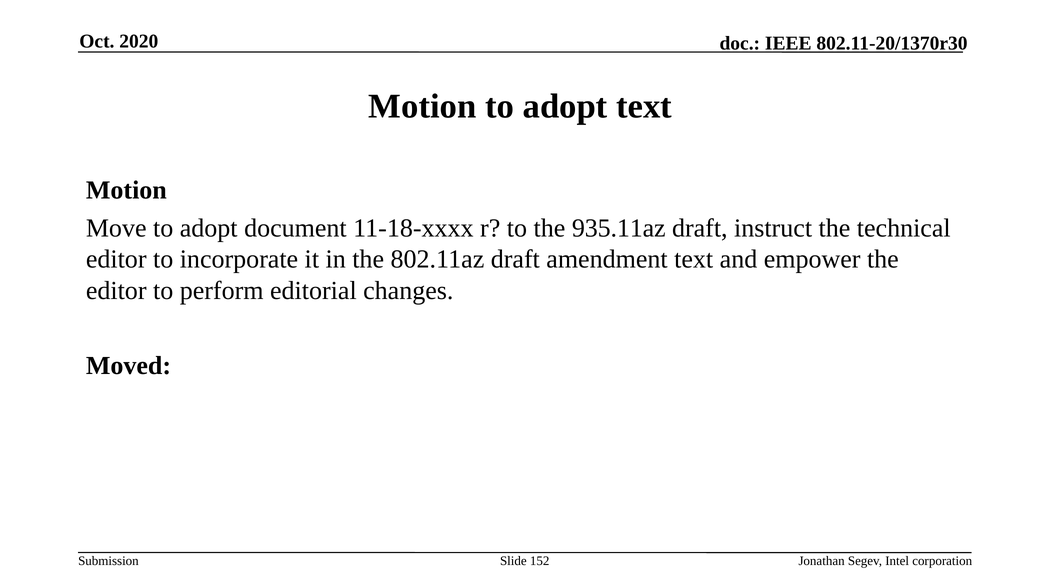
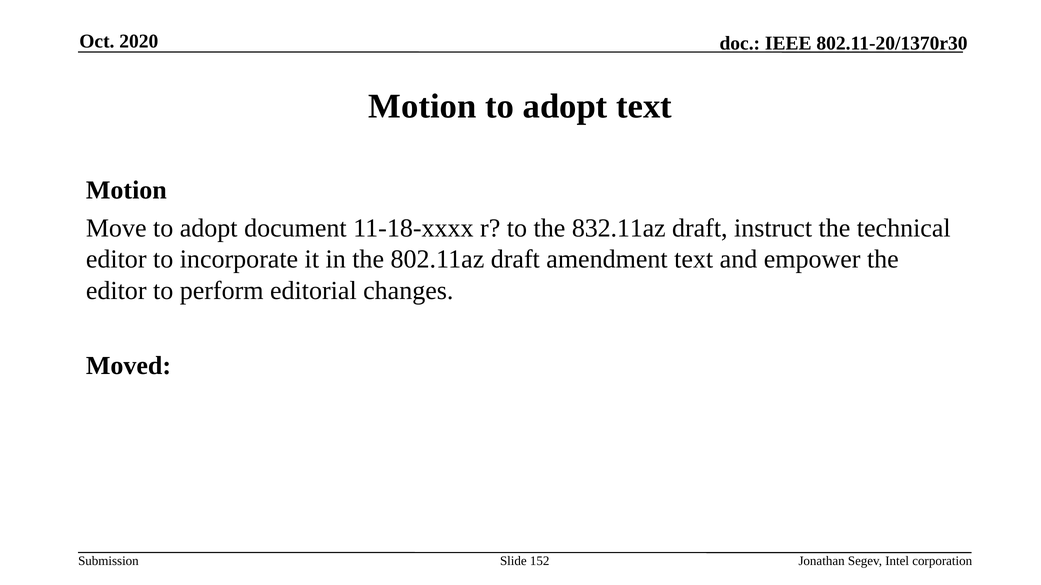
935.11az: 935.11az -> 832.11az (619, 228)
